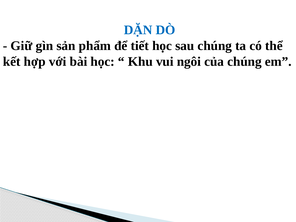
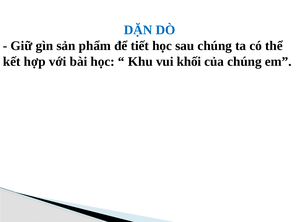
ngôi: ngôi -> khối (189, 62)
